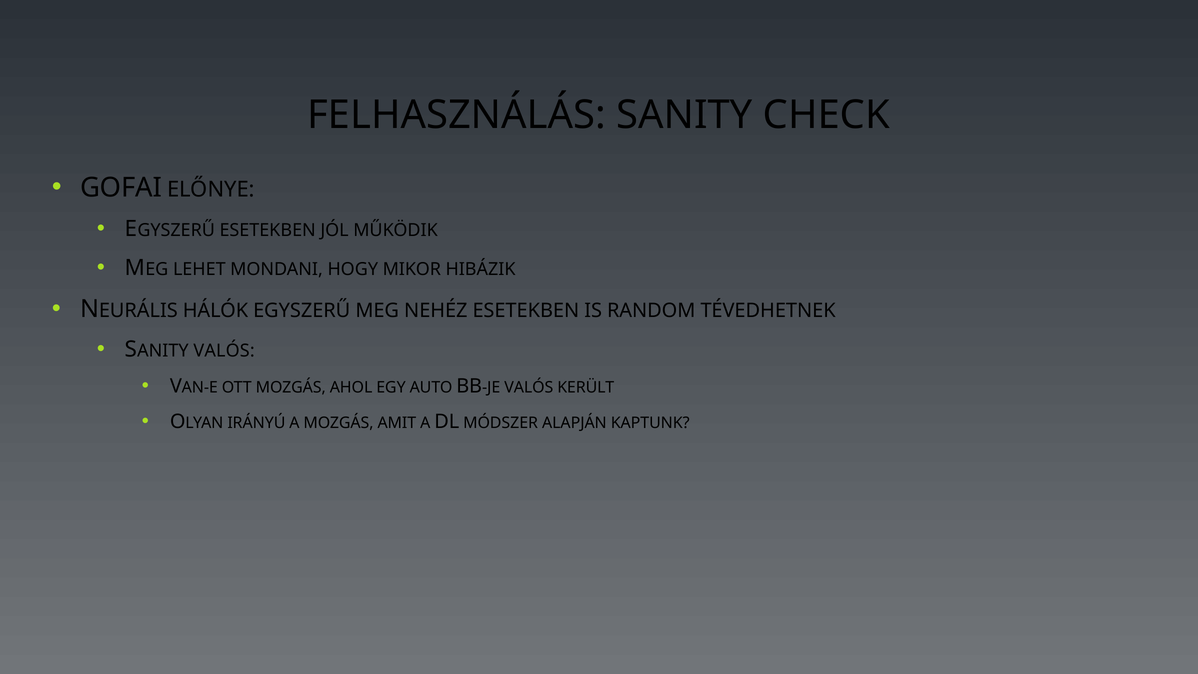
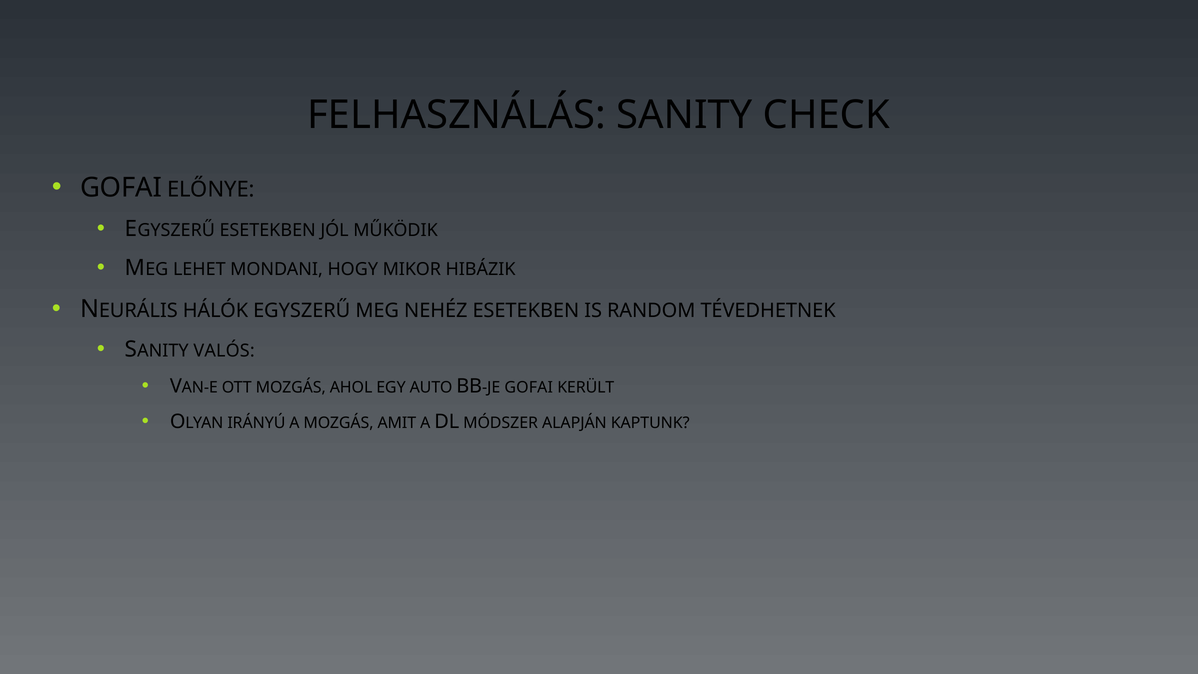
BB-JE VALÓS: VALÓS -> GOFAI (529, 387)
